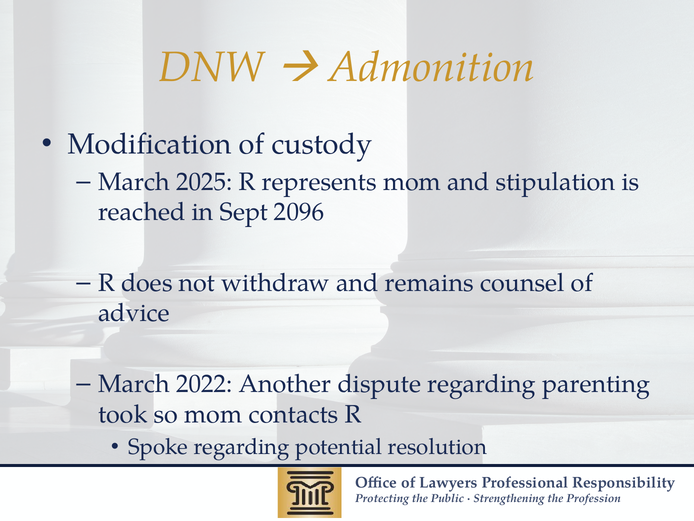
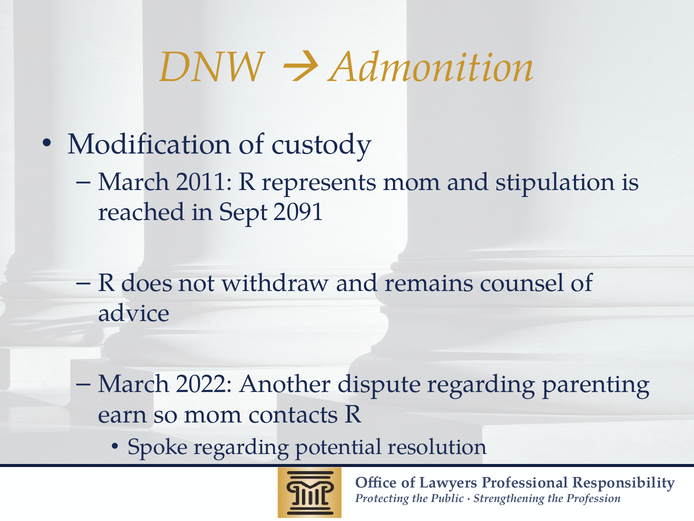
2025: 2025 -> 2011 (204, 182)
2096: 2096 -> 2091 (299, 212)
took: took -> earn (123, 414)
